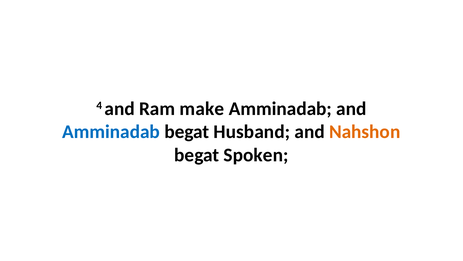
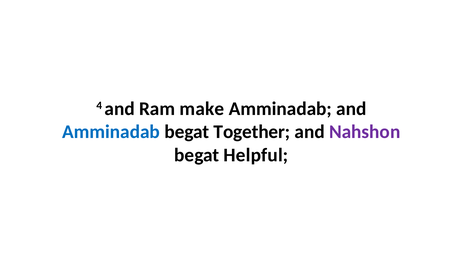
Husband: Husband -> Together (252, 132)
Nahshon colour: orange -> purple (365, 132)
Spoken: Spoken -> Helpful (256, 155)
